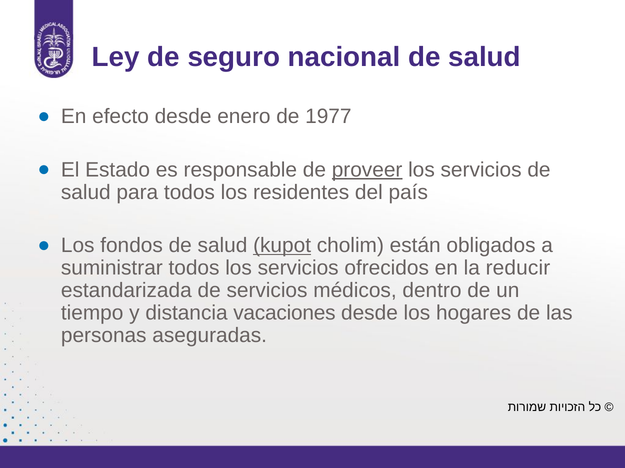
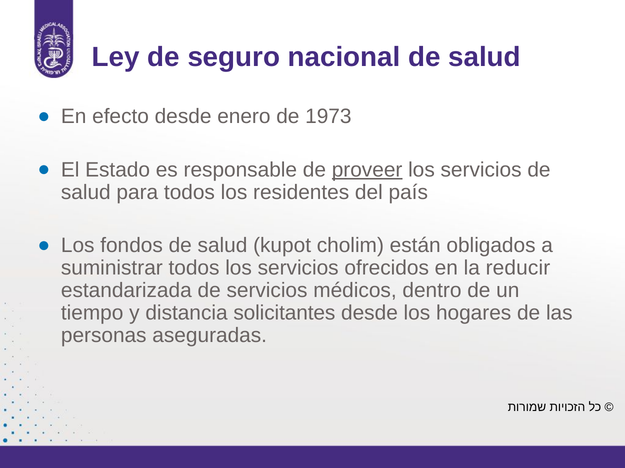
1977: 1977 -> 1973 (328, 117)
kupot underline: present -> none (282, 246)
vacaciones: vacaciones -> solicitantes (284, 313)
